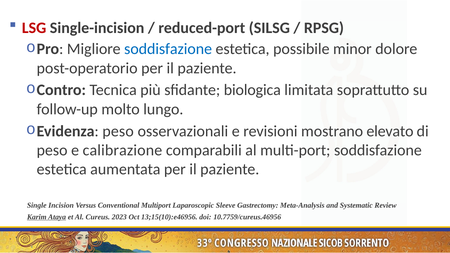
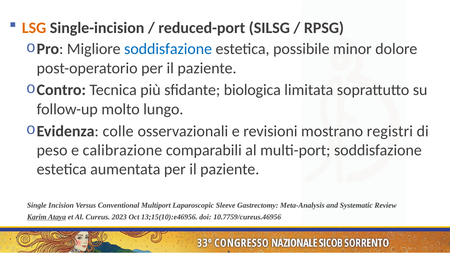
LSG colour: red -> orange (34, 28)
Evidenza peso: peso -> colle (118, 131)
elevato: elevato -> registri (390, 131)
